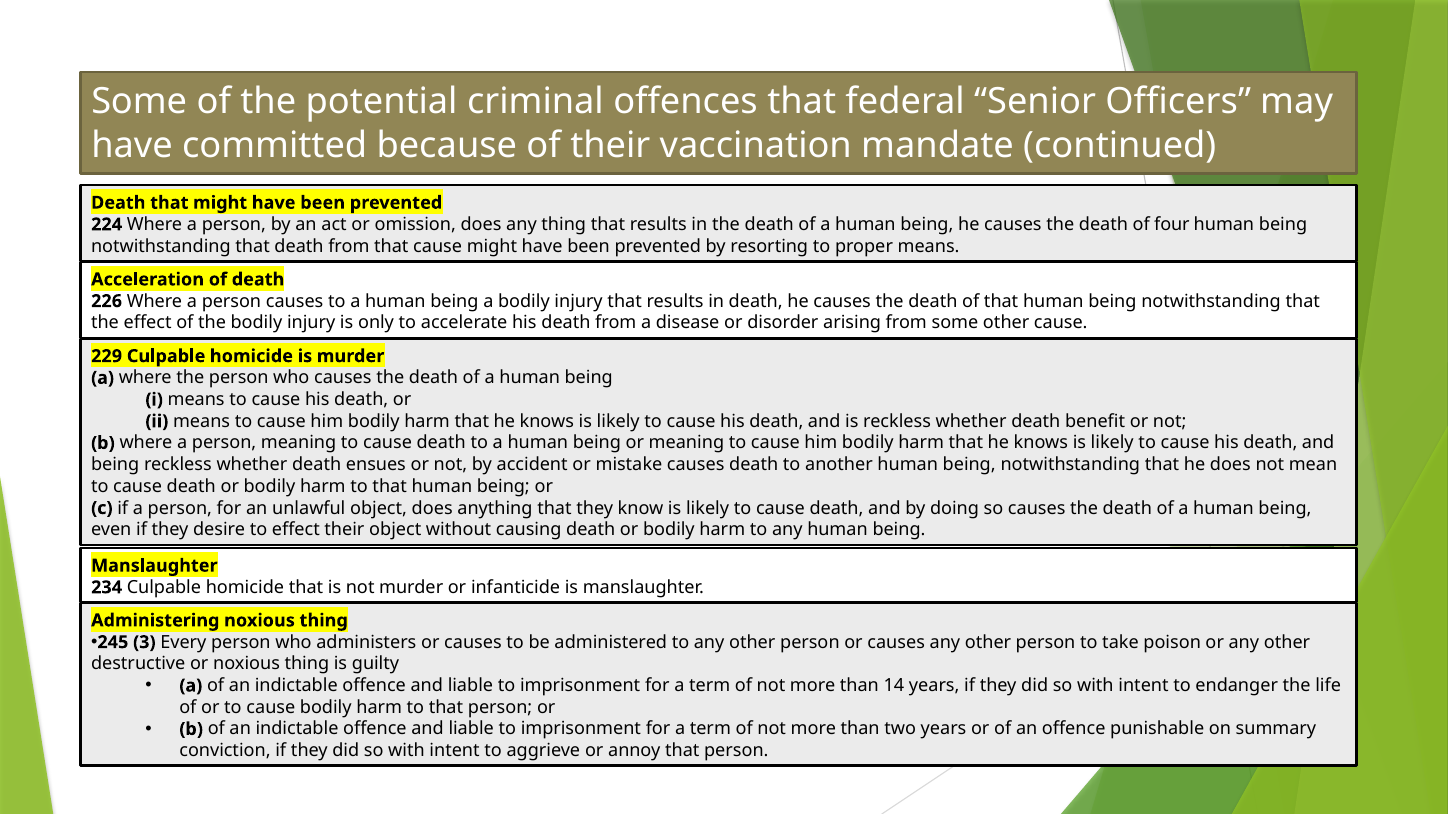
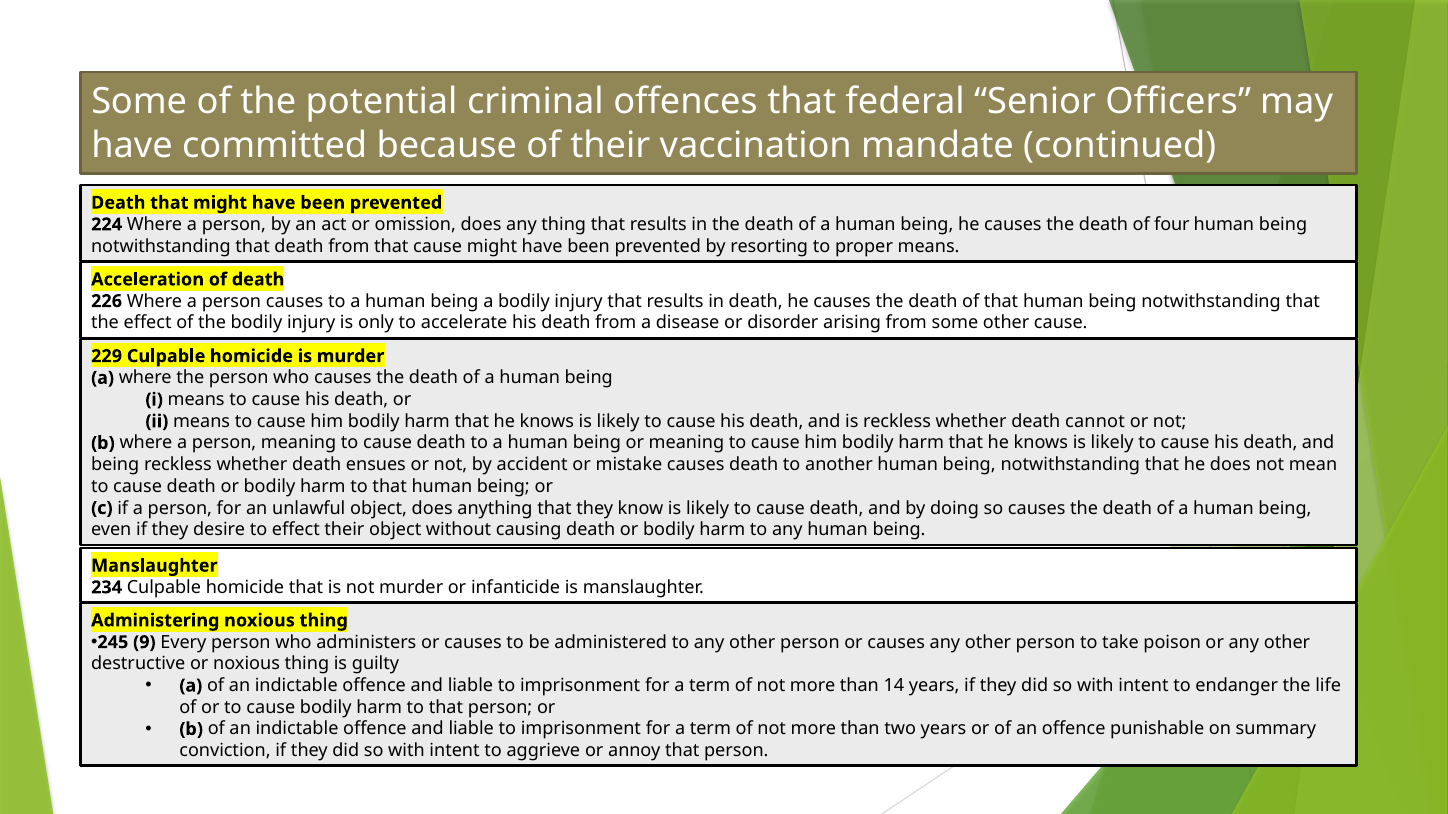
benefit: benefit -> cannot (1095, 422)
3: 3 -> 9 (144, 643)
